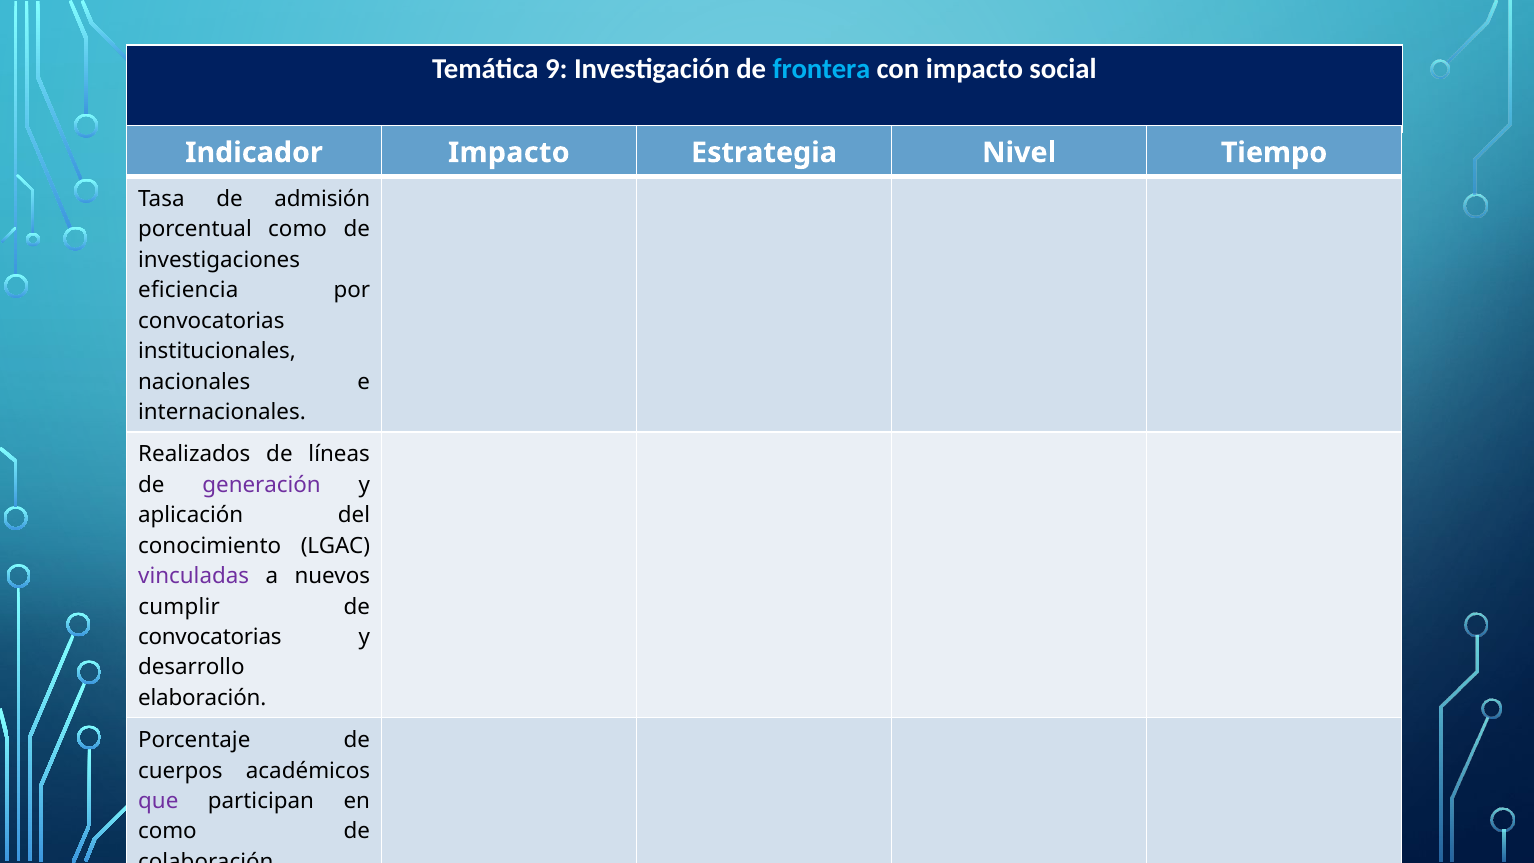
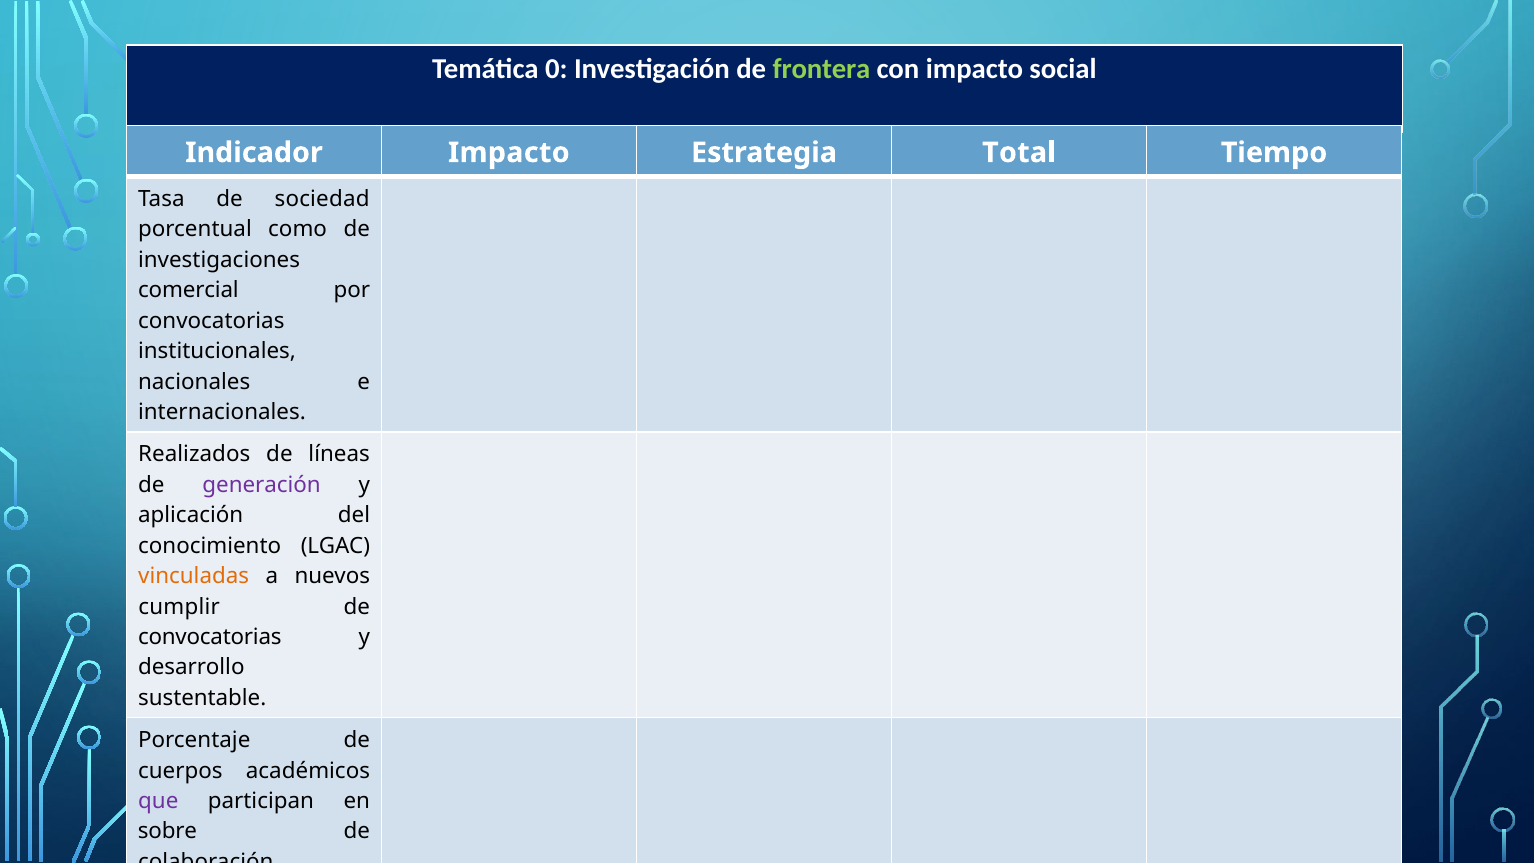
9: 9 -> 0 (556, 69)
frontera colour: light blue -> light green (821, 69)
Nivel: Nivel -> Total (1019, 153)
admisión: admisión -> sociedad (322, 199)
eficiencia: eficiencia -> comercial (188, 290)
vinculadas colour: purple -> orange (194, 576)
elaboración: elaboración -> sustentable (202, 698)
como: como -> sobre (167, 831)
